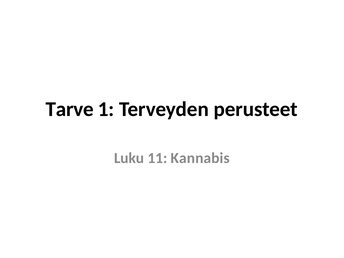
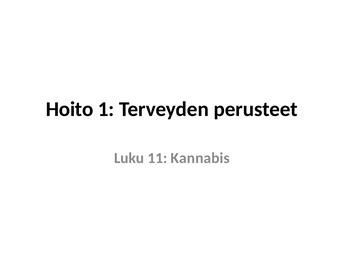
Tarve: Tarve -> Hoito (70, 109)
